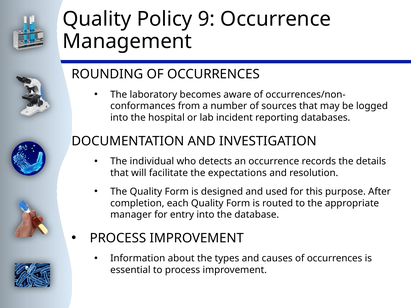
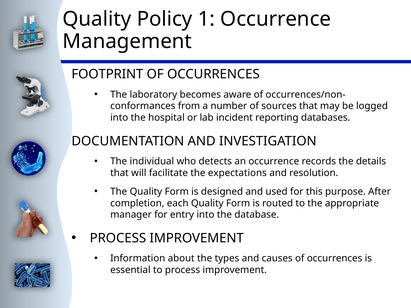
9: 9 -> 1 (206, 19)
ROUNDING: ROUNDING -> FOOTPRINT (107, 74)
